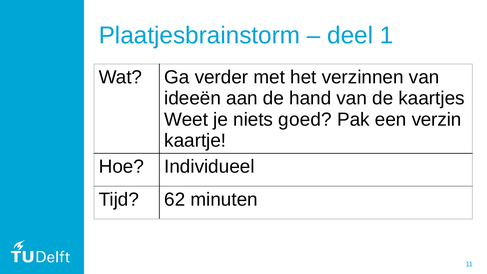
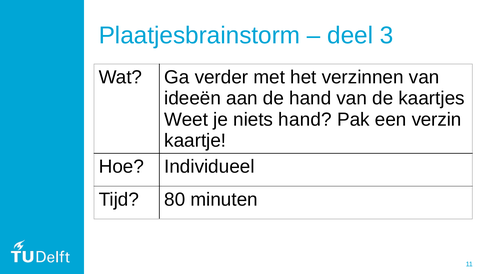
1: 1 -> 3 (387, 35)
niets goed: goed -> hand (305, 119)
62: 62 -> 80 (175, 199)
